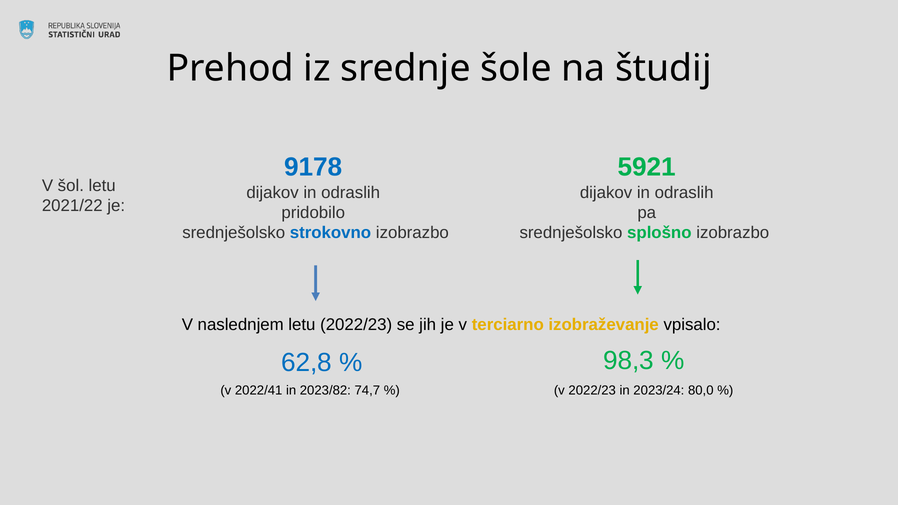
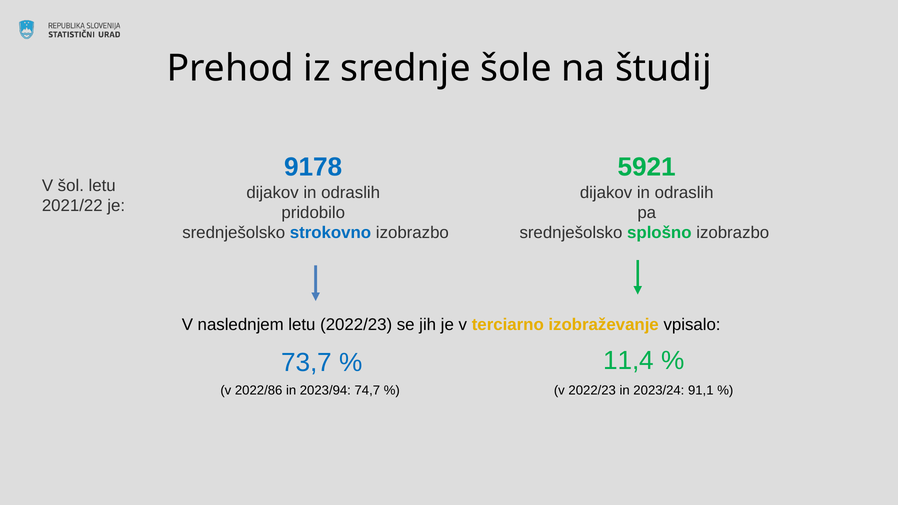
62,8: 62,8 -> 73,7 (307, 363)
98,3: 98,3 -> 11,4 (628, 361)
2022/41: 2022/41 -> 2022/86 (259, 390)
2023/82: 2023/82 -> 2023/94 (325, 390)
80,0: 80,0 -> 91,1 (701, 390)
